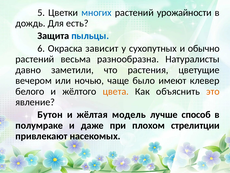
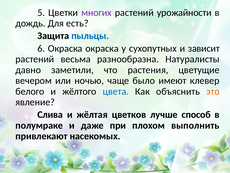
многих colour: blue -> purple (96, 13)
Окраска зависит: зависит -> окраска (102, 48)
обычно: обычно -> зависит (204, 48)
цвета colour: orange -> blue (116, 91)
Бутон: Бутон -> Слива (50, 114)
модель: модель -> цветков (129, 114)
стрелитции: стрелитции -> выполнить (195, 125)
